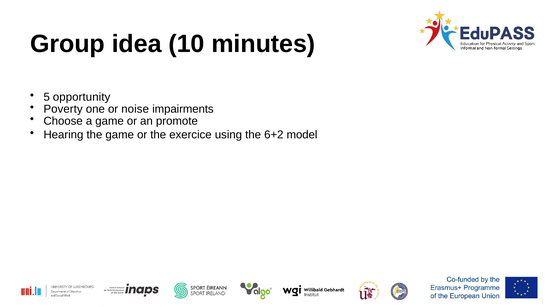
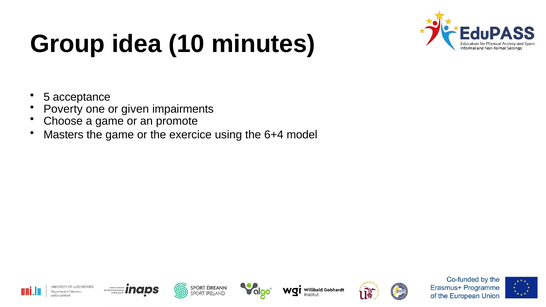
opportunity: opportunity -> acceptance (82, 97)
noise: noise -> given (135, 109)
Hearing: Hearing -> Masters (63, 135)
6+2: 6+2 -> 6+4 (274, 135)
